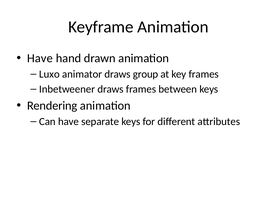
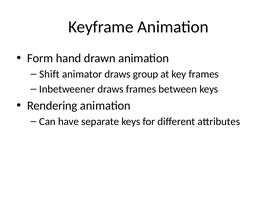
Have: Have -> Form (40, 58)
Luxo: Luxo -> Shift (49, 74)
